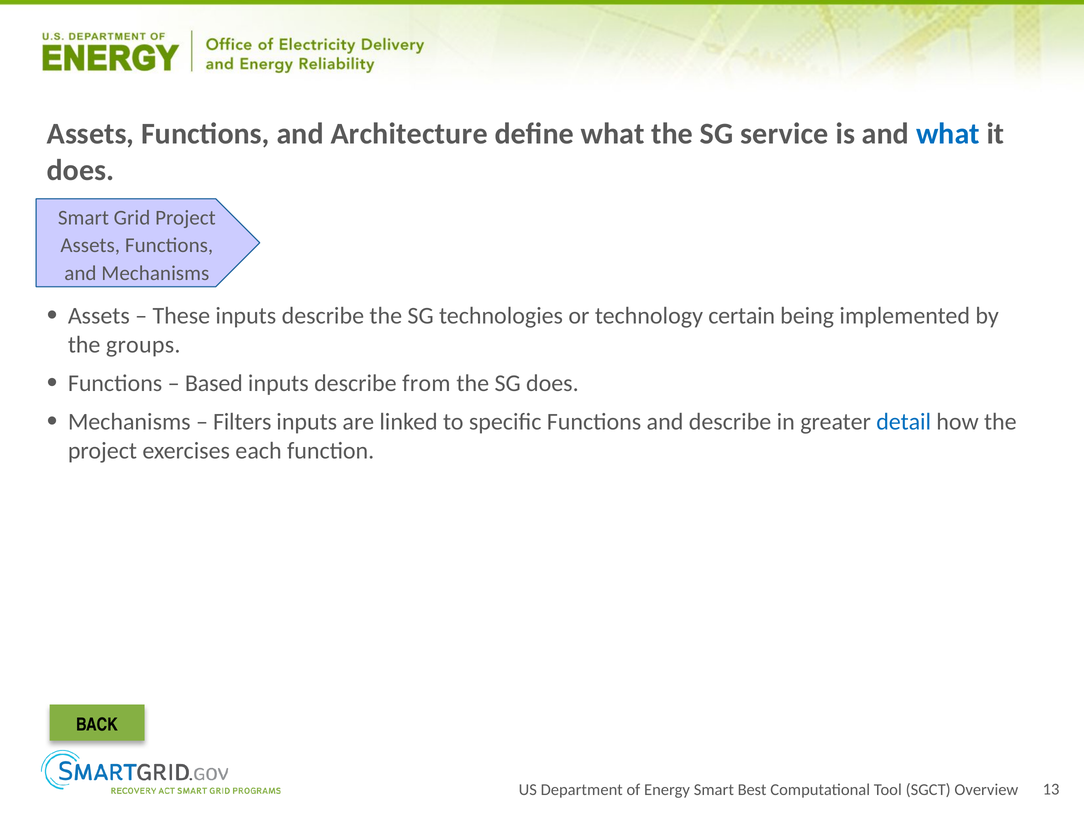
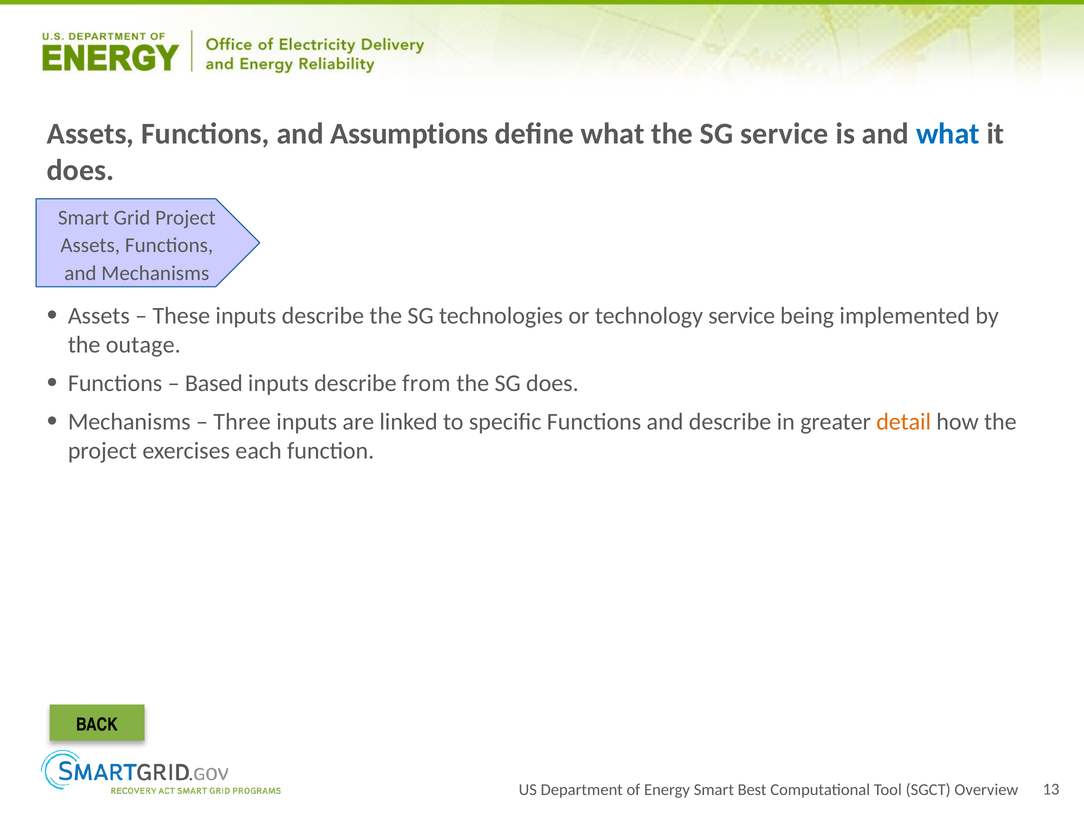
Architecture: Architecture -> Assumptions (409, 134)
technology certain: certain -> service (742, 316)
groups: groups -> outage (143, 345)
Filters: Filters -> Three (242, 422)
detail colour: blue -> orange (904, 422)
